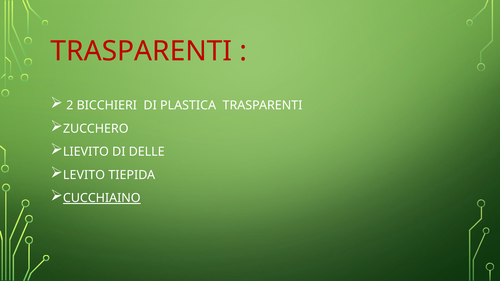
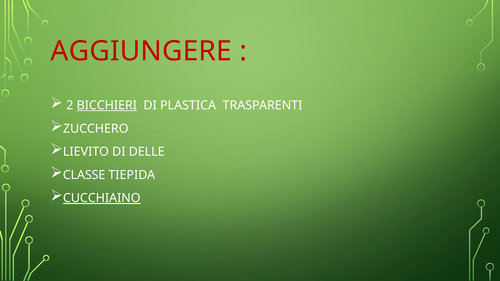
TRASPARENTI: TRASPARENTI -> AGGIUNGERE (141, 51)
BICCHIERI underline: none -> present (107, 106)
LEVITO: LEVITO -> CLASSE (84, 175)
